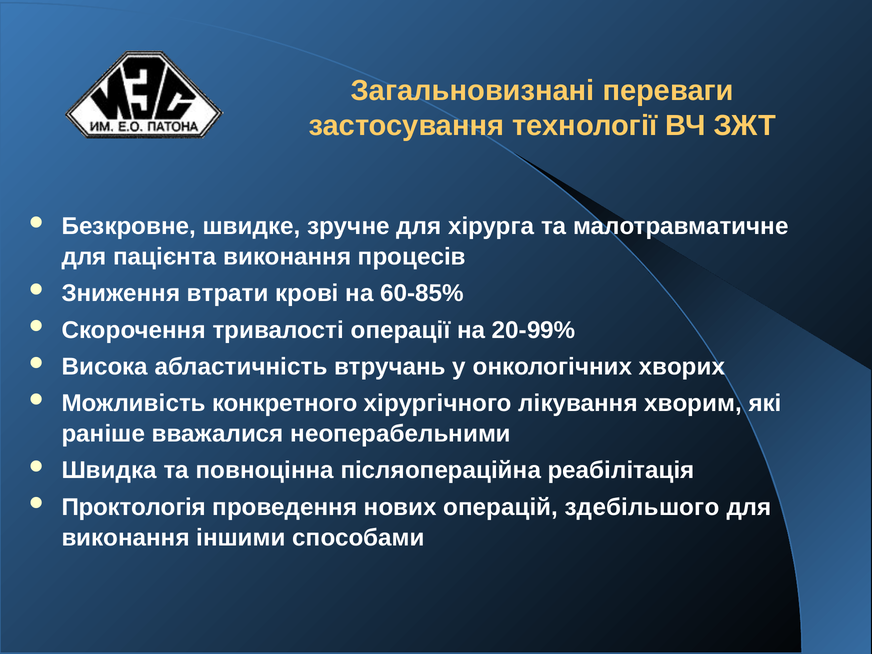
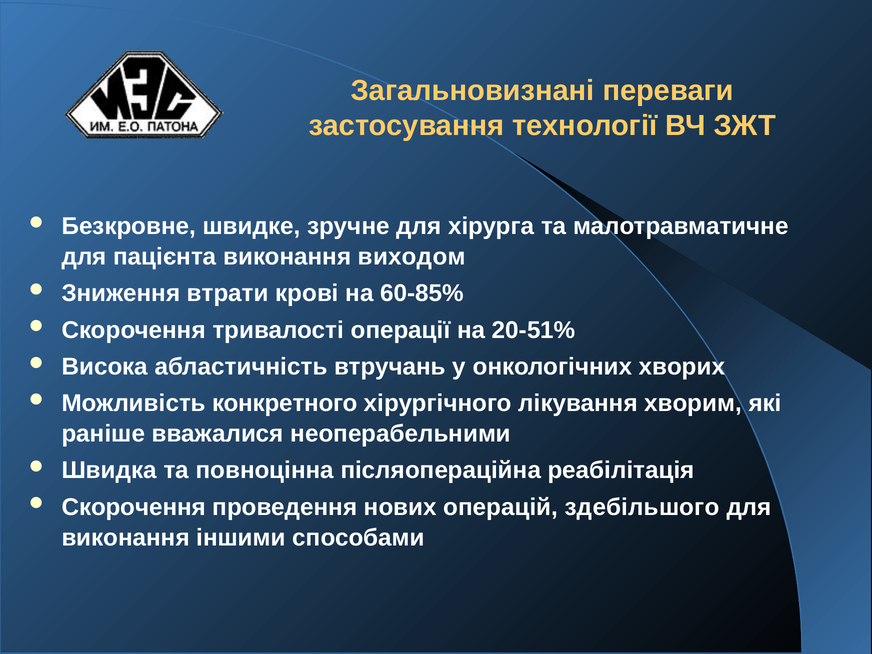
процесів: процесів -> виходом (412, 257)
20-99%: 20-99% -> 20-51% (534, 330)
Проктологія: Проктологія -> Скорочення (134, 507)
